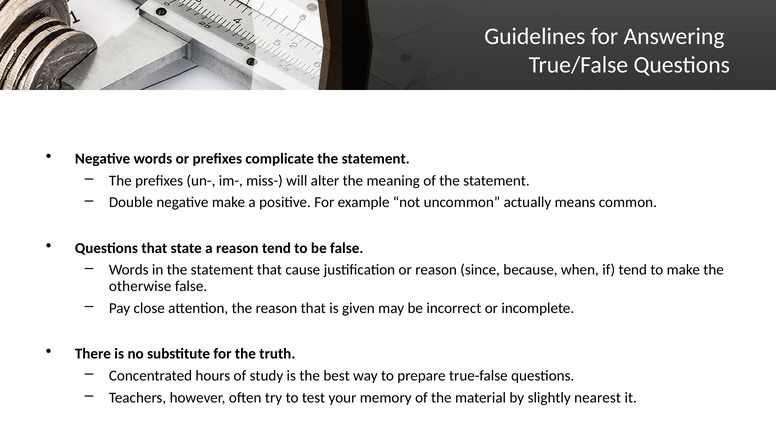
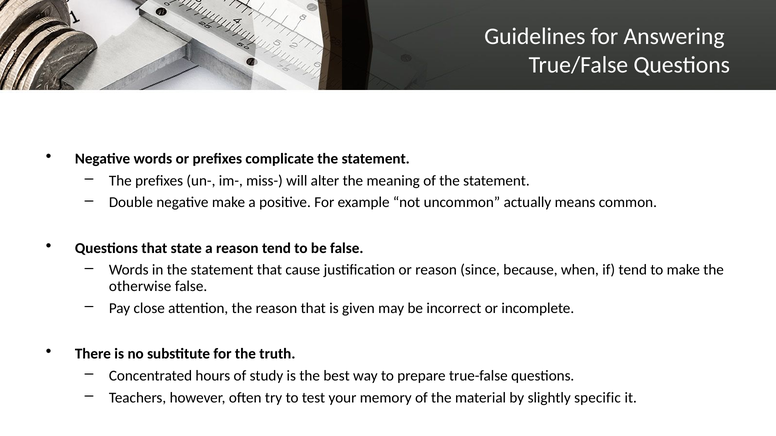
nearest: nearest -> specific (598, 398)
